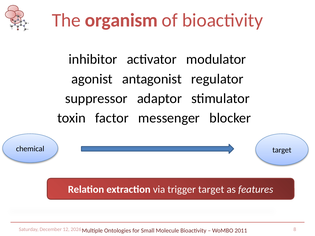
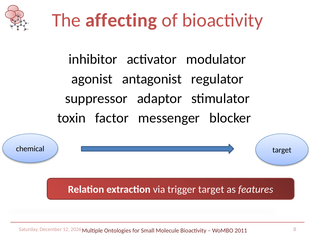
organism: organism -> affecting (121, 20)
